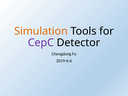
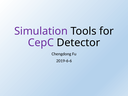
Simulation colour: orange -> purple (41, 31)
